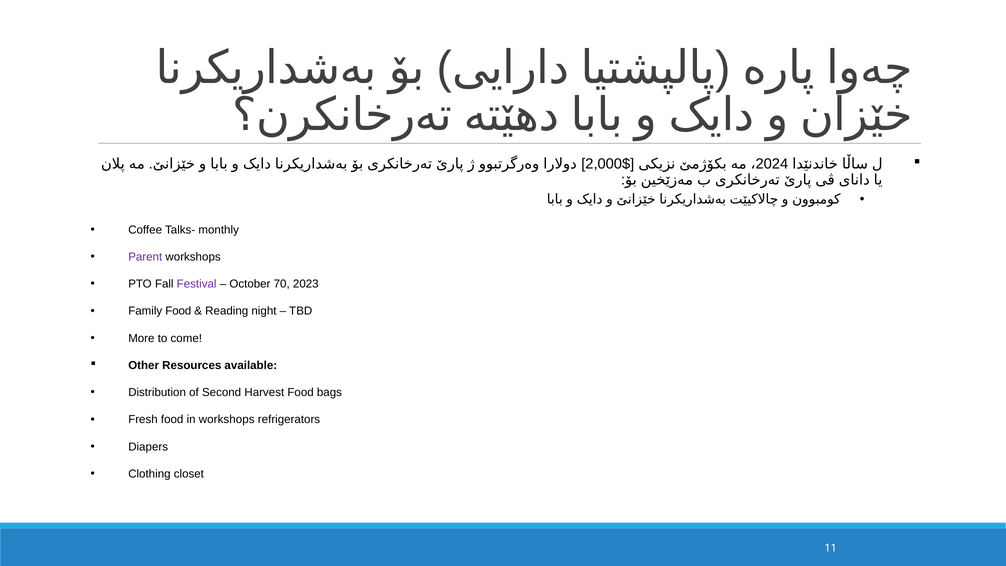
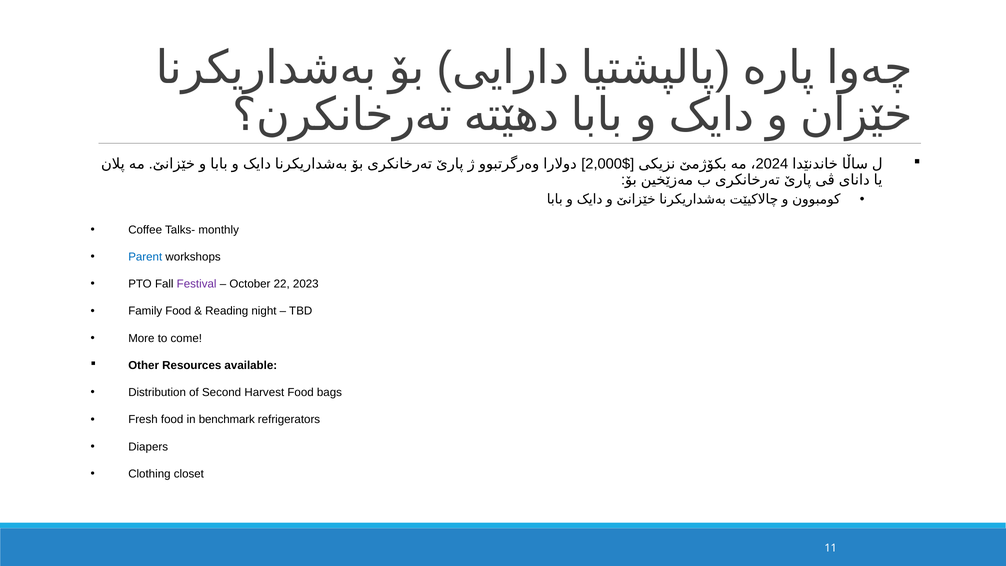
Parent colour: purple -> blue (145, 257)
70: 70 -> 22 (282, 284)
in workshops: workshops -> benchmark (227, 420)
